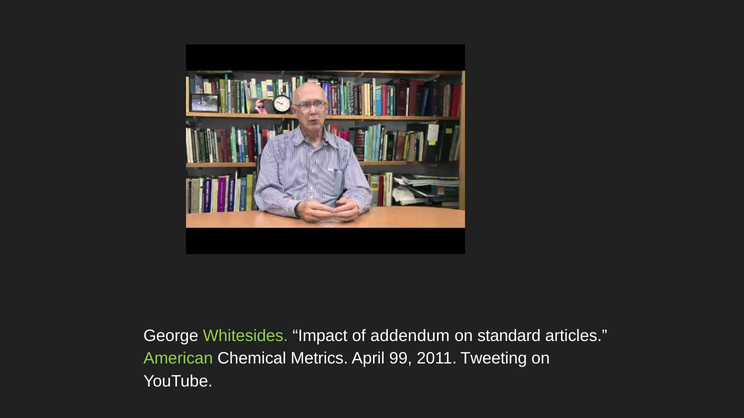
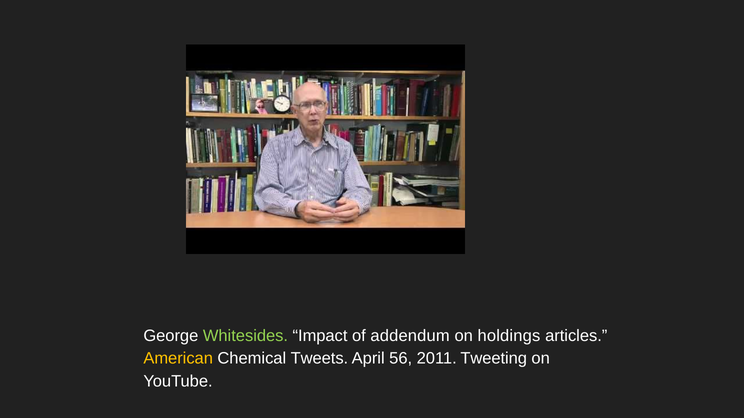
standard: standard -> holdings (509, 336)
American colour: light green -> yellow (178, 359)
Metrics: Metrics -> Tweets (319, 359)
99: 99 -> 56 (401, 359)
